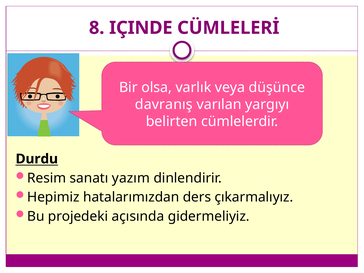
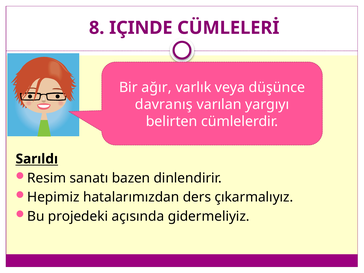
olsa: olsa -> ağır (157, 88)
Durdu: Durdu -> Sarıldı (37, 159)
yazım: yazım -> bazen (131, 178)
